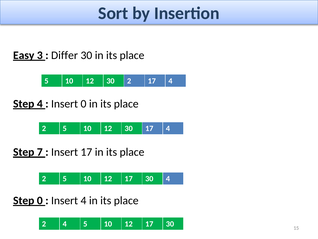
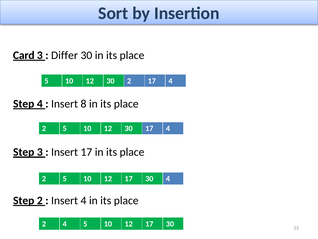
Easy: Easy -> Card (24, 55)
Insert 0: 0 -> 8 (84, 104)
Step 7: 7 -> 3 (40, 152)
Step 0: 0 -> 2 (40, 200)
